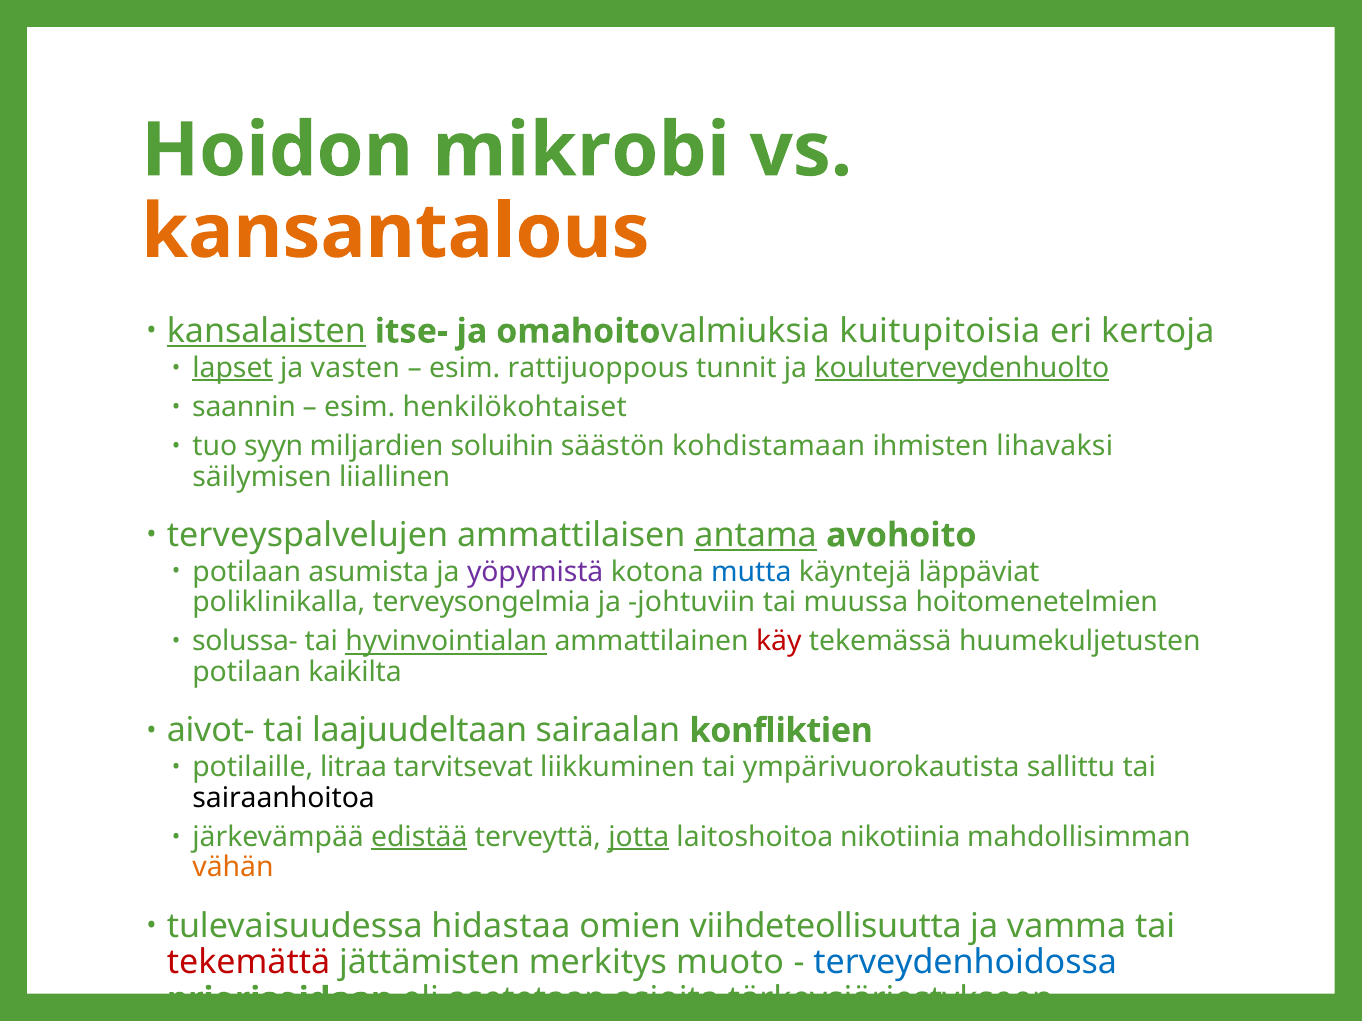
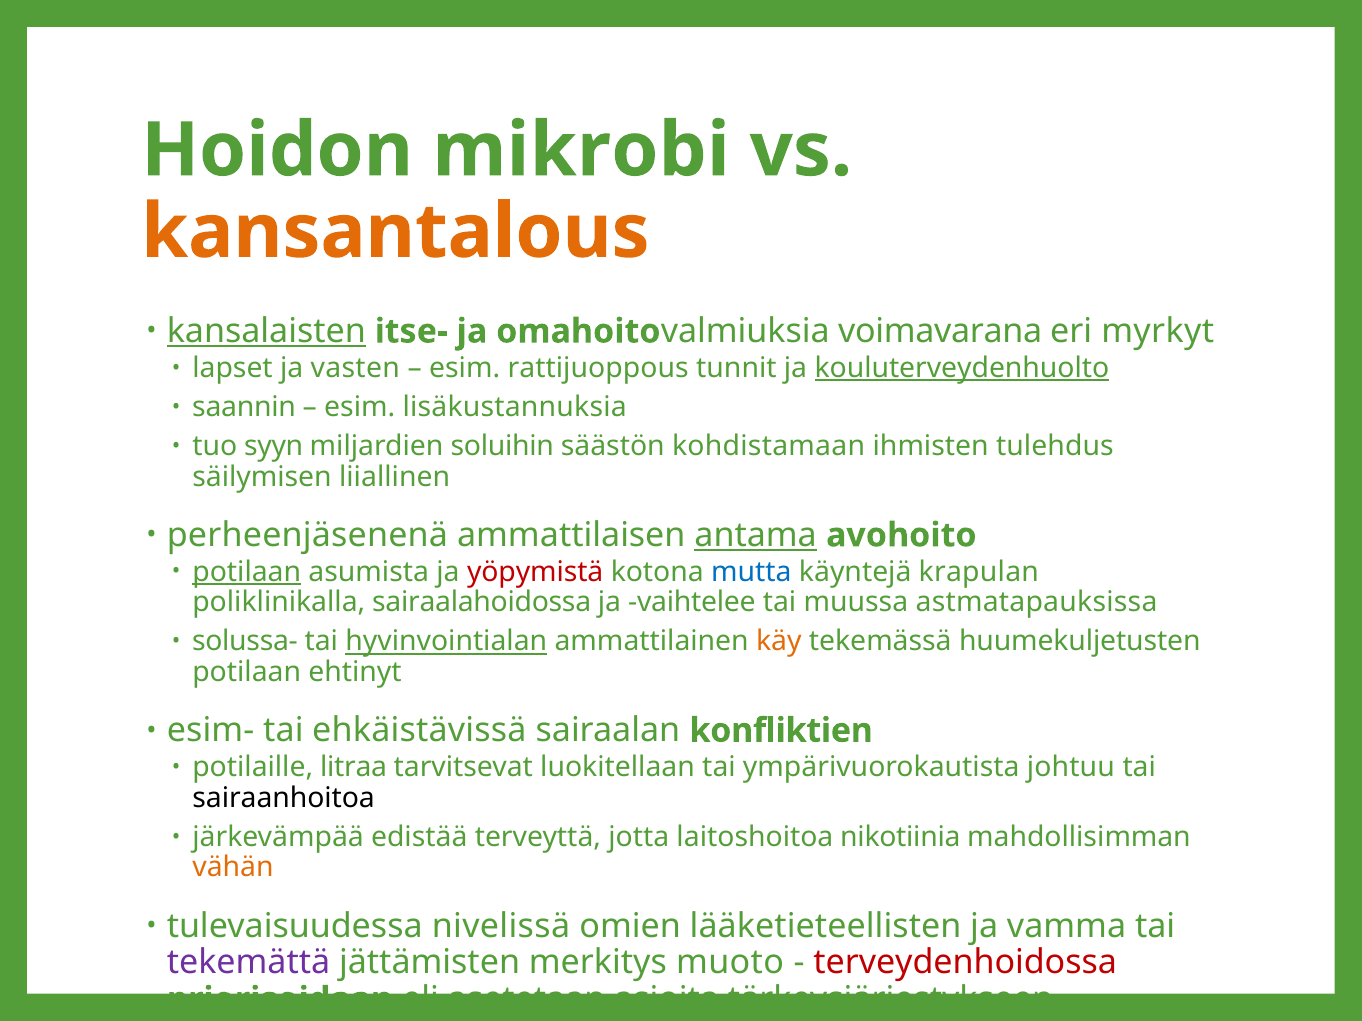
kuitupitoisia: kuitupitoisia -> voimavarana (940, 331)
kertoja: kertoja -> myrkyt (1158, 331)
lapset underline: present -> none (233, 368)
henkilökohtaiset: henkilökohtaiset -> lisäkustannuksia (515, 407)
lihavaksi: lihavaksi -> tulehdus (1055, 446)
terveyspalvelujen: terveyspalvelujen -> perheenjäsenenä (307, 535)
potilaan underline: none -> present (247, 572)
yöpymistä colour: purple -> red (535, 572)
läppäviat: läppäviat -> krapulan (979, 572)
terveysongelmia: terveysongelmia -> sairaalahoidossa (482, 603)
johtuviin: johtuviin -> vaihtelee (692, 603)
hoitomenetelmien: hoitomenetelmien -> astmatapauksissa (1037, 603)
käy colour: red -> orange (779, 642)
kaikilta: kaikilta -> ehtinyt (355, 673)
aivot-: aivot- -> esim- (211, 731)
laajuudeltaan: laajuudeltaan -> ehkäistävissä (419, 731)
liikkuminen: liikkuminen -> luokitellaan (618, 767)
sallittu: sallittu -> johtuu (1071, 767)
edistää underline: present -> none (419, 837)
jotta underline: present -> none (639, 837)
hidastaa: hidastaa -> nivelissä (501, 926)
viihdeteollisuutta: viihdeteollisuutta -> lääketieteellisten (826, 926)
tekemättä colour: red -> purple (249, 963)
terveydenhoidossa colour: blue -> red (965, 963)
